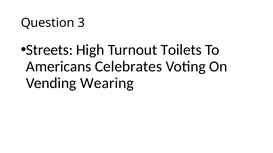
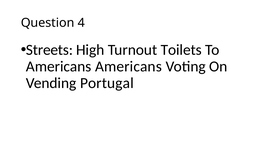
3: 3 -> 4 (81, 23)
Americans Celebrates: Celebrates -> Americans (128, 67)
Wearing: Wearing -> Portugal (107, 83)
